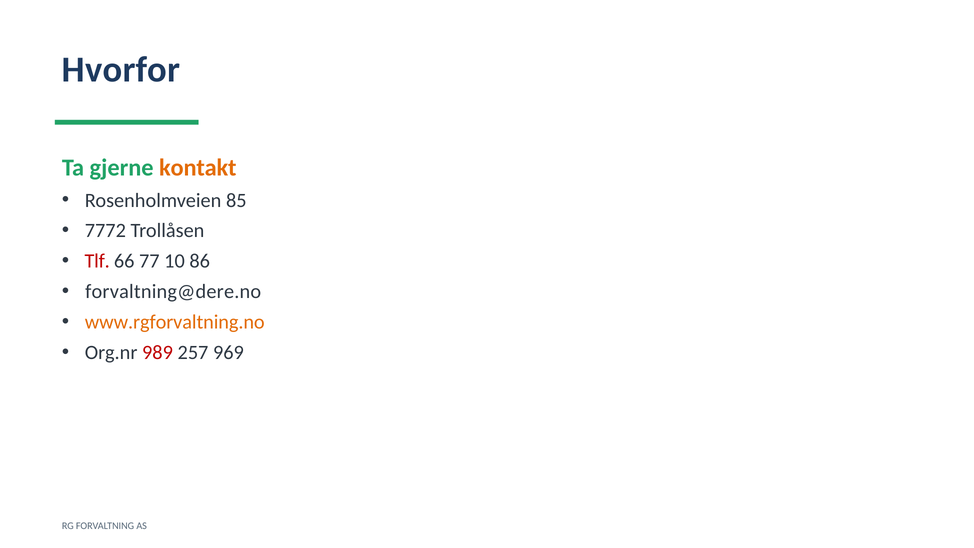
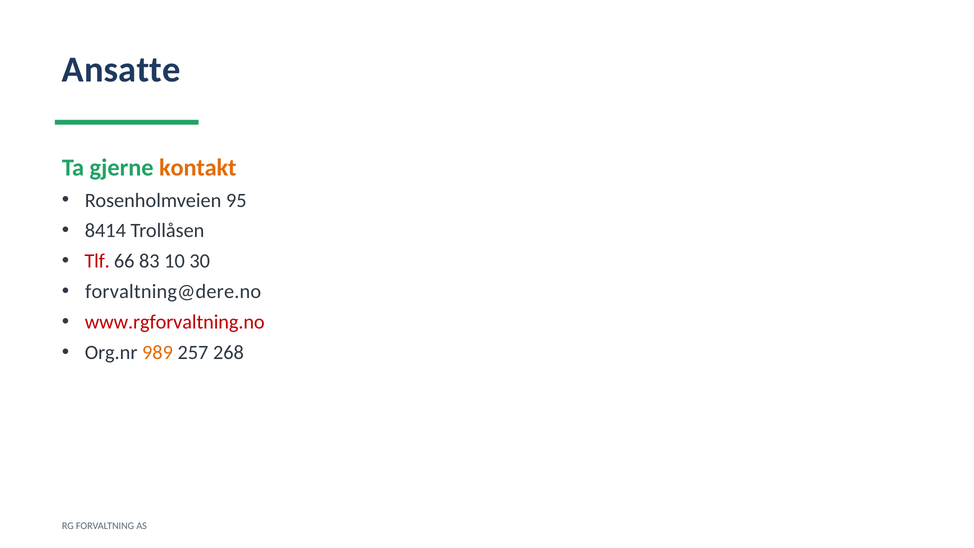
Hvorfor: Hvorfor -> Ansatte (121, 70)
85: 85 -> 95 (236, 200)
7772: 7772 -> 8414 (105, 231)
77: 77 -> 83 (149, 261)
86: 86 -> 30 (200, 261)
www.rgforvaltning.no colour: orange -> red (175, 322)
989 colour: red -> orange (157, 353)
969: 969 -> 268 (228, 353)
